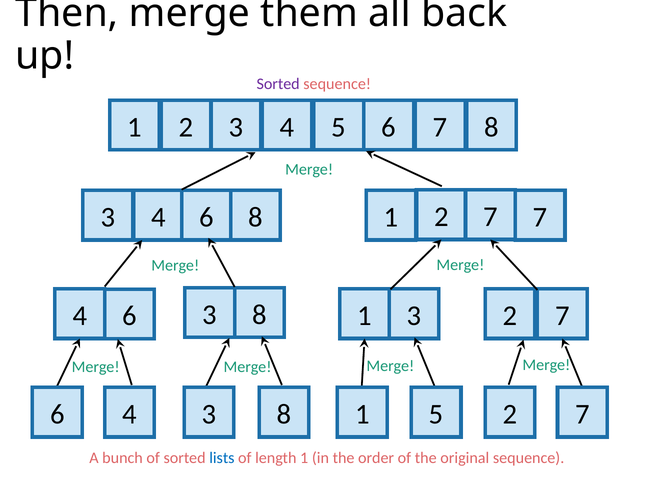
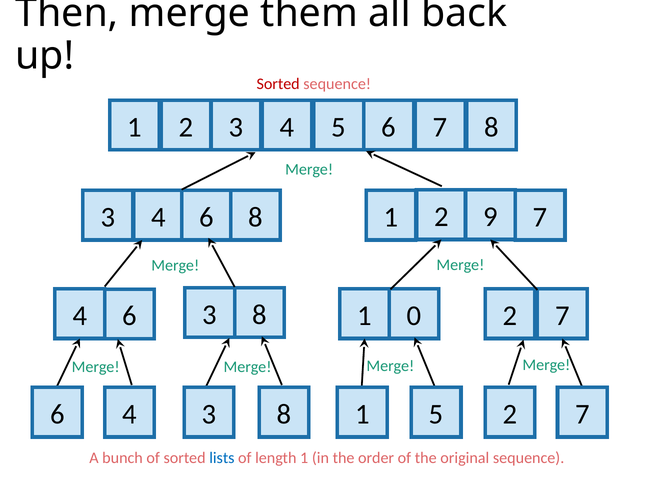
Sorted colour: purple -> red (278, 84)
1 2 7: 7 -> 9 (490, 217)
1 3: 3 -> 0 (414, 316)
